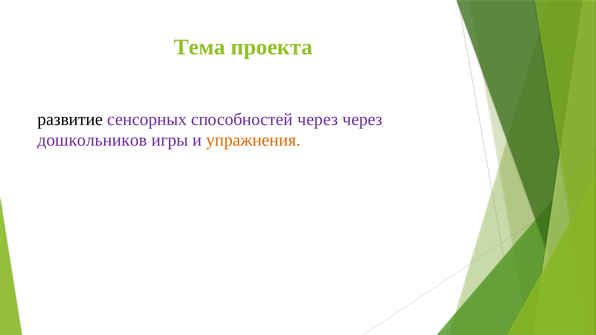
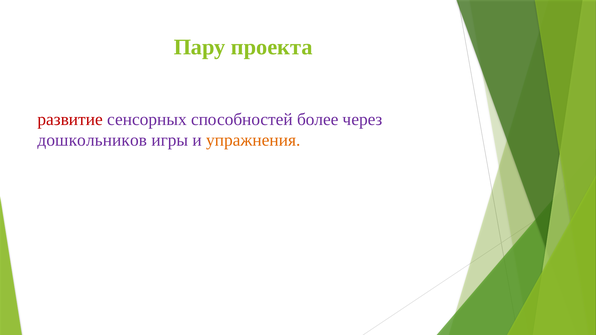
Тема: Тема -> Пару (200, 47)
развитие colour: black -> red (70, 119)
способностей через: через -> более (318, 119)
